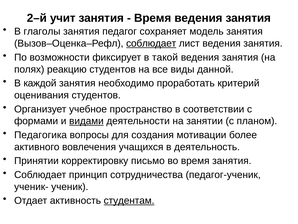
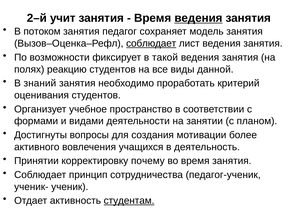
ведения underline: none -> present (198, 18)
глаголы: глаголы -> потоком (42, 31)
каждой: каждой -> знаний (40, 83)
видами underline: present -> none (86, 121)
Педагогика: Педагогика -> Достигнуты (41, 135)
письмо: письмо -> почему (148, 161)
